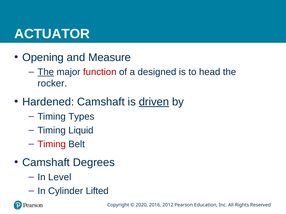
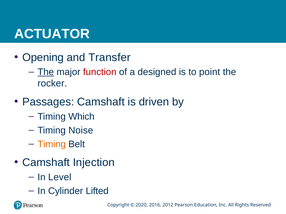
Measure: Measure -> Transfer (110, 58)
head: head -> point (210, 72)
Hardened: Hardened -> Passages (48, 102)
driven underline: present -> none (154, 102)
Types: Types -> Which (81, 117)
Liquid: Liquid -> Noise (81, 131)
Timing colour: red -> orange (52, 144)
Degrees: Degrees -> Injection (94, 163)
